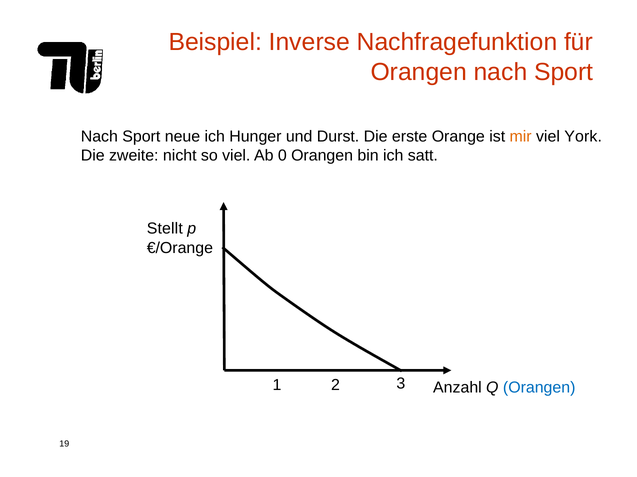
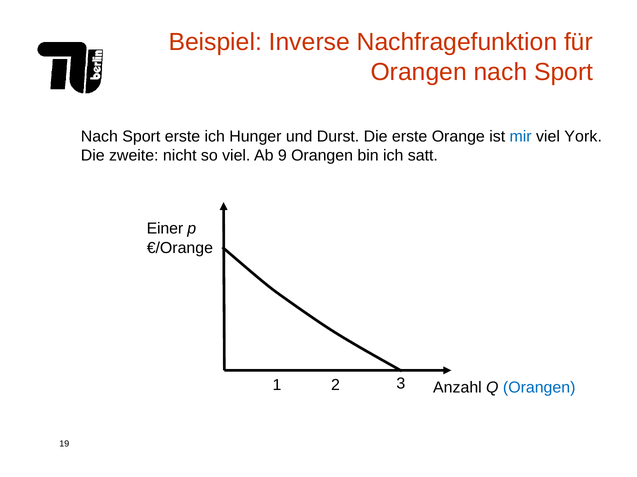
Sport neue: neue -> erste (182, 137)
mir colour: orange -> blue (521, 137)
0: 0 -> 9 (282, 156)
Stellt: Stellt -> Einer (165, 229)
